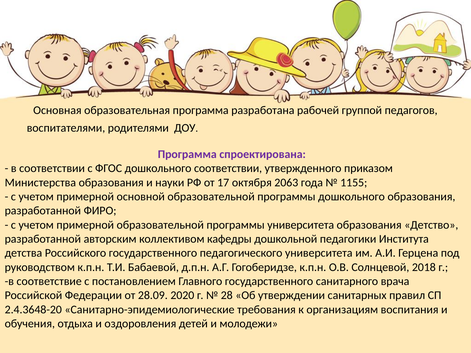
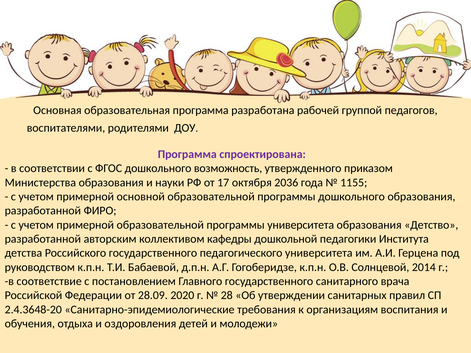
дошкольного соответствии: соответствии -> возможность (228, 168)
2063: 2063 -> 2036 (286, 183)
2018: 2018 -> 2014 (424, 267)
